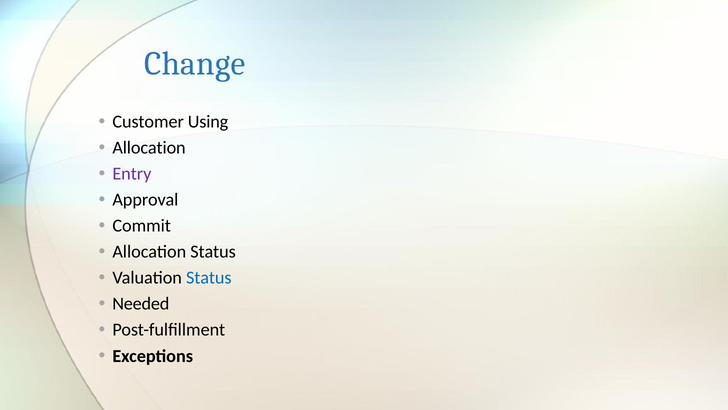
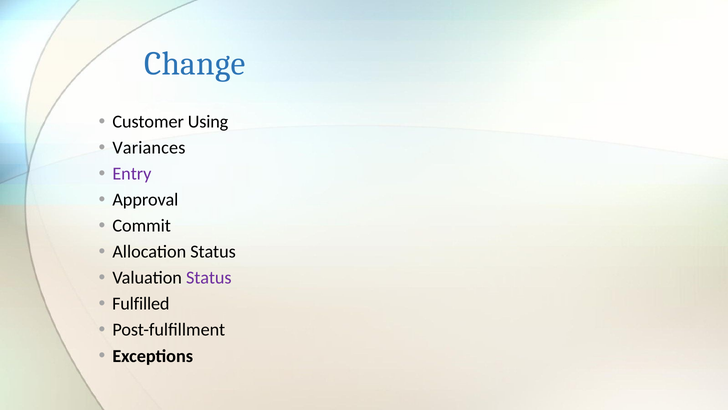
Allocation: Allocation -> Variances (149, 147)
Status colour: blue -> purple (209, 278)
Needed: Needed -> Fulfilled (141, 304)
